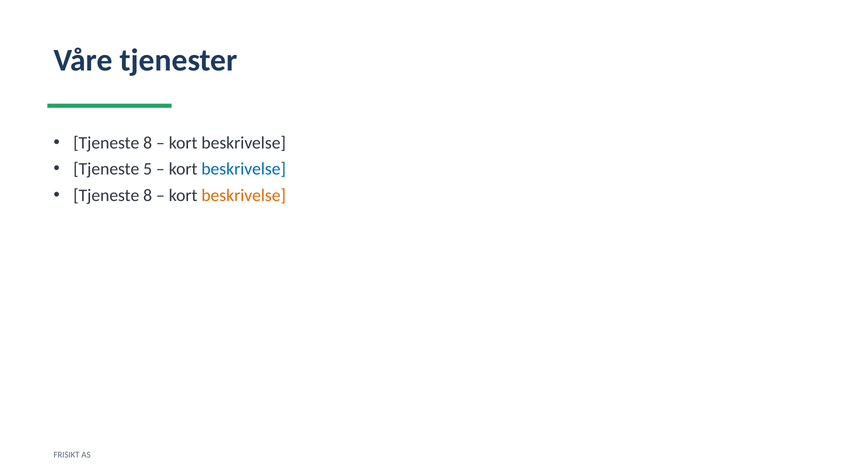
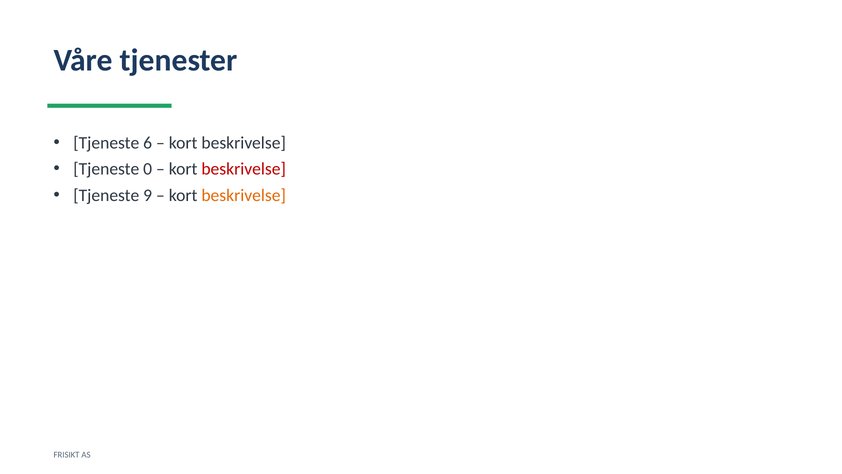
8: 8 -> 6 (148, 143)
5: 5 -> 0 (148, 169)
beskrivelse colour: blue -> red (244, 169)
8: 8 -> 9 (148, 195)
